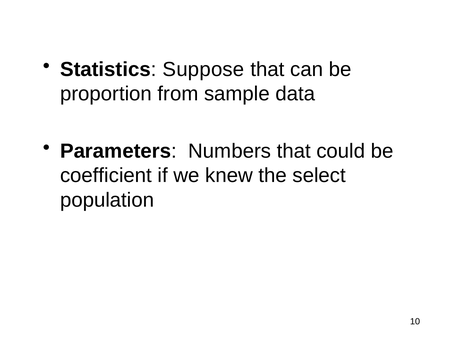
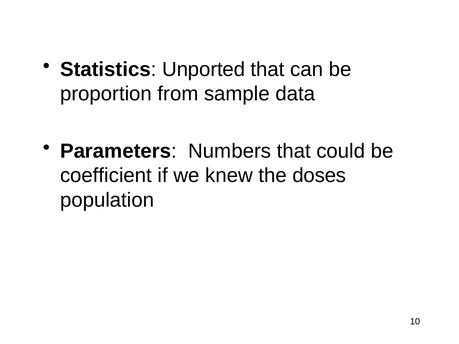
Suppose: Suppose -> Unported (204, 70)
select: select -> doses (319, 176)
